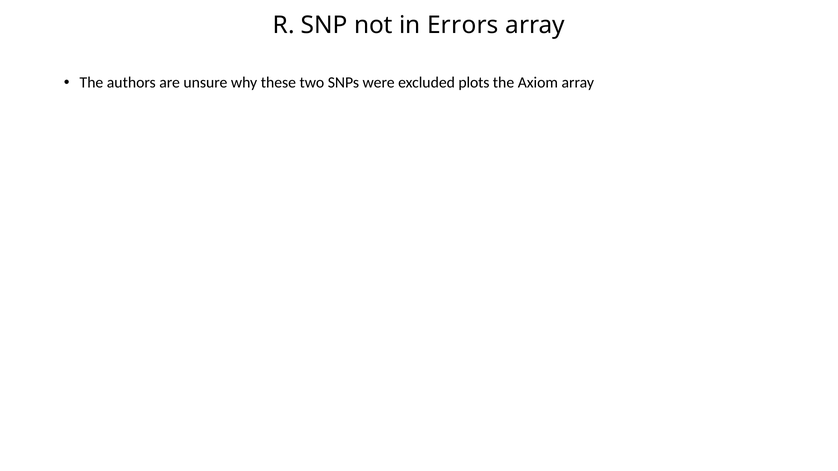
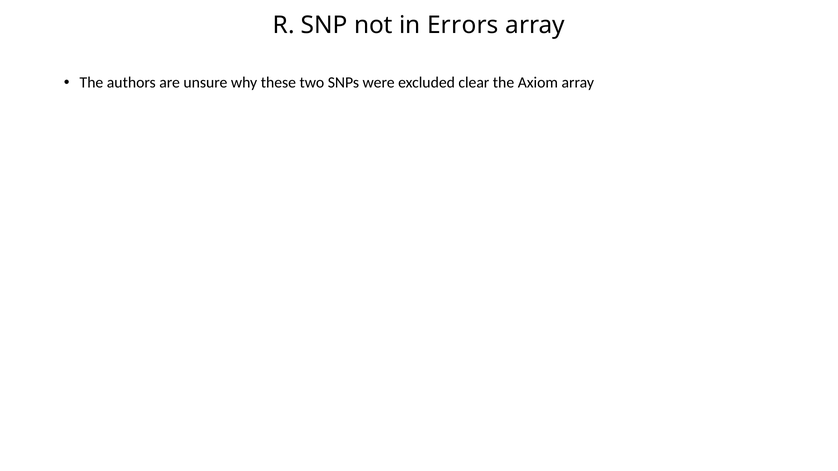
plots: plots -> clear (474, 83)
